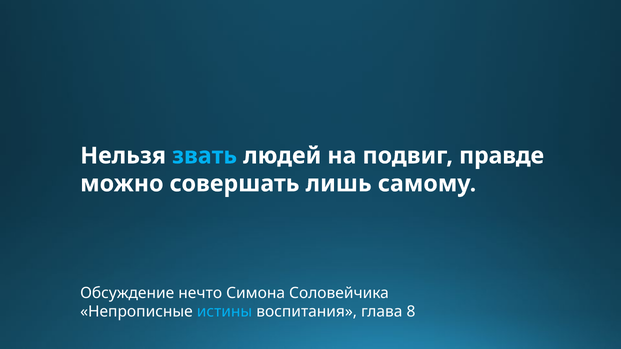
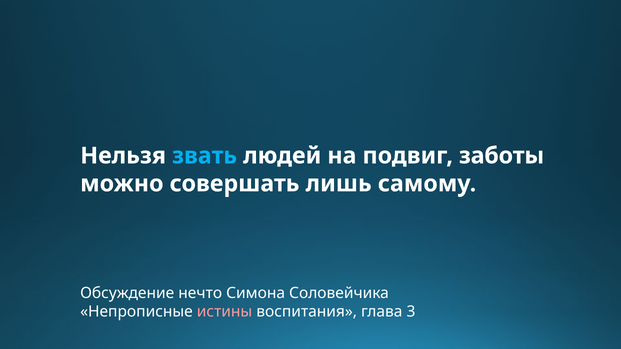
правде: правде -> заботы (502, 156)
истины colour: light blue -> pink (225, 312)
8: 8 -> 3 (411, 312)
